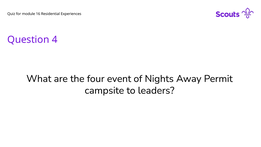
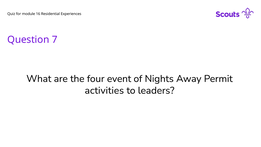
4: 4 -> 7 (55, 40)
campsite: campsite -> activities (104, 90)
